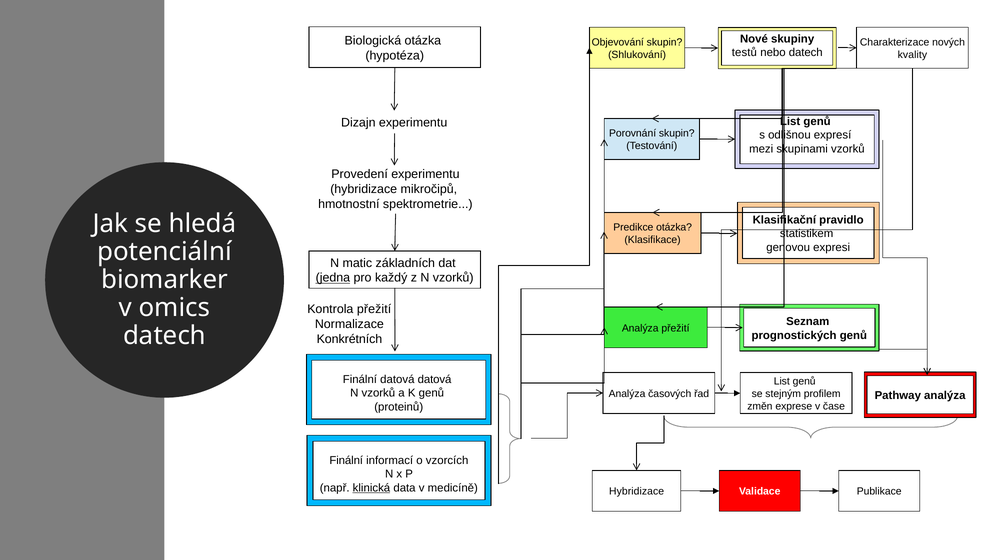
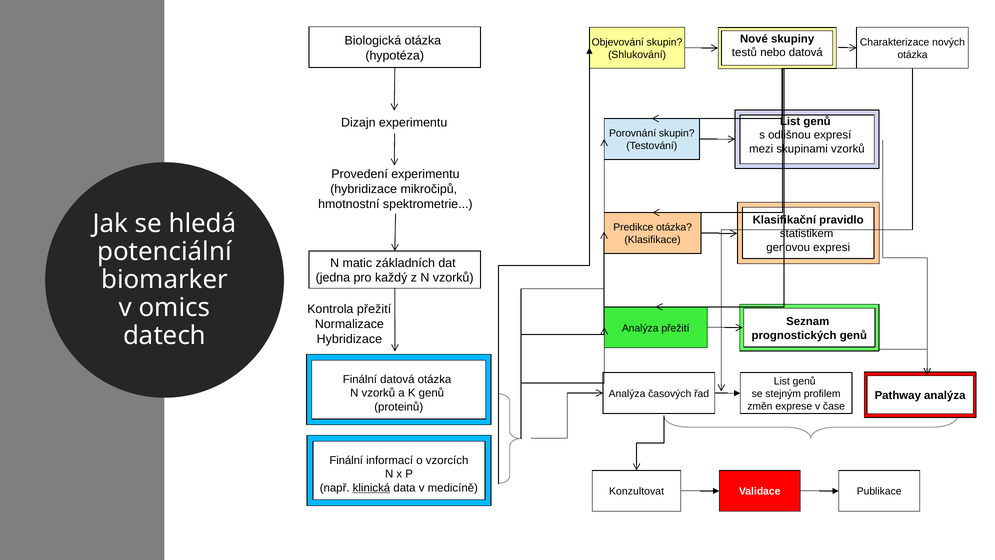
nebo datech: datech -> datová (806, 53)
kvality: kvality -> otázka (913, 55)
jedna underline: present -> none (333, 278)
Konkrétních: Konkrétních -> Hybridizace (349, 339)
datová datová: datová -> otázka (434, 379)
Hybridizace: Hybridizace -> Konzultovat (637, 491)
